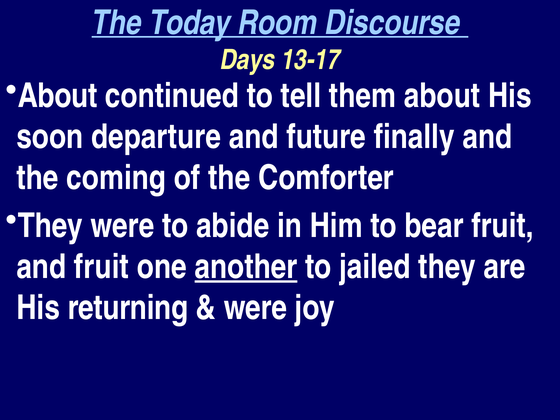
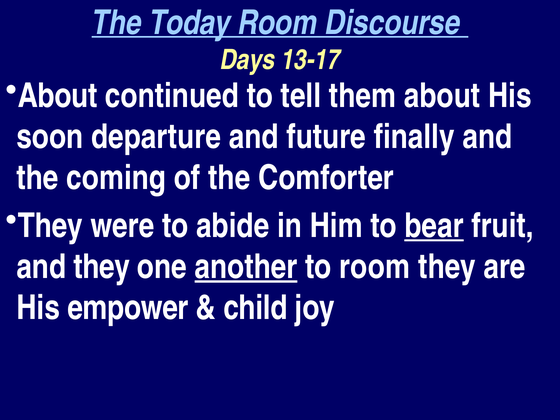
bear underline: none -> present (434, 226)
and fruit: fruit -> they (102, 267)
to jailed: jailed -> room (375, 267)
returning: returning -> empower (128, 308)
were: were -> child (255, 308)
